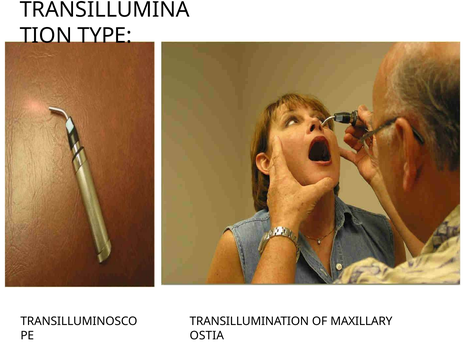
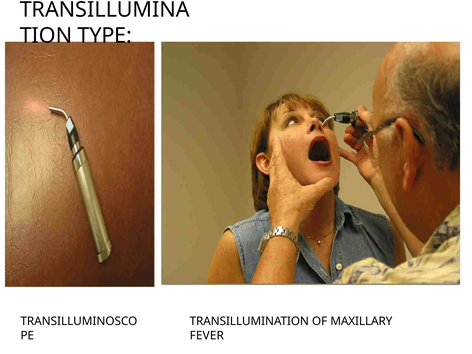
OSTIA: OSTIA -> FEVER (207, 336)
